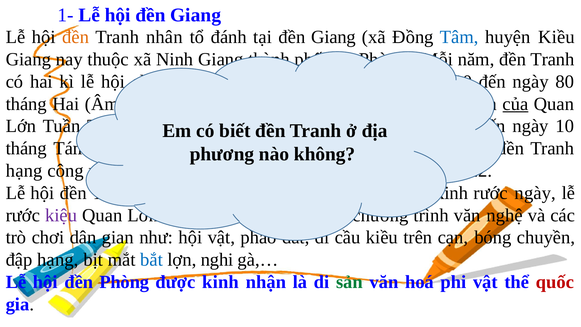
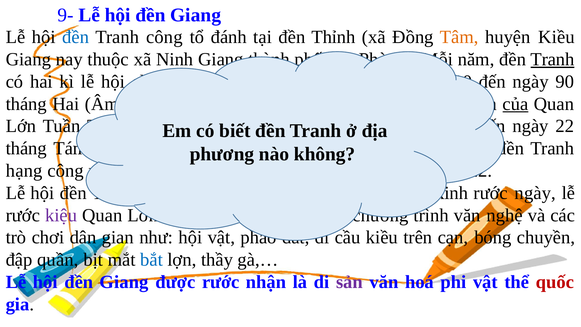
1-: 1- -> 9- (66, 15)
đền colour: orange -> blue (76, 37)
Tranh nhân: nhân -> công (164, 37)
tại đền Giang: Giang -> Thỉnh (334, 37)
Tâm colour: blue -> orange (459, 37)
Tranh underline: none -> present (553, 59)
80: 80 -> 90 (565, 82)
10: 10 -> 22 (565, 126)
đập hạng: hạng -> quần (58, 260)
lợn nghi: nghi -> thầy (217, 260)
Phòng: Phòng -> Giang (124, 282)
được kinh: kinh -> rước (221, 282)
sản colour: green -> purple (349, 282)
